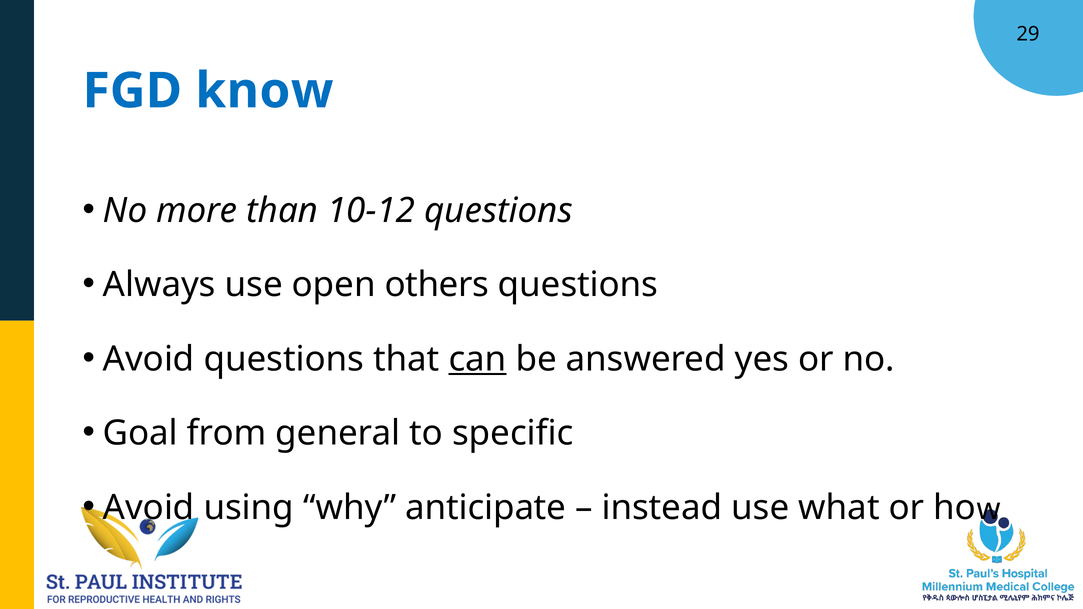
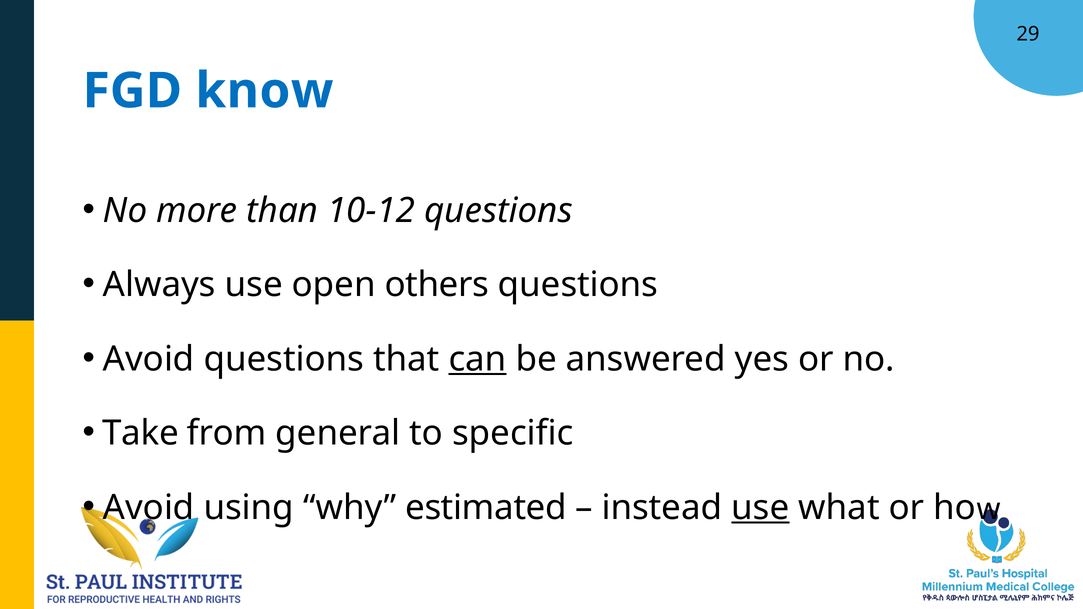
Goal: Goal -> Take (141, 433)
anticipate: anticipate -> estimated (486, 508)
use underline: none -> present (760, 508)
